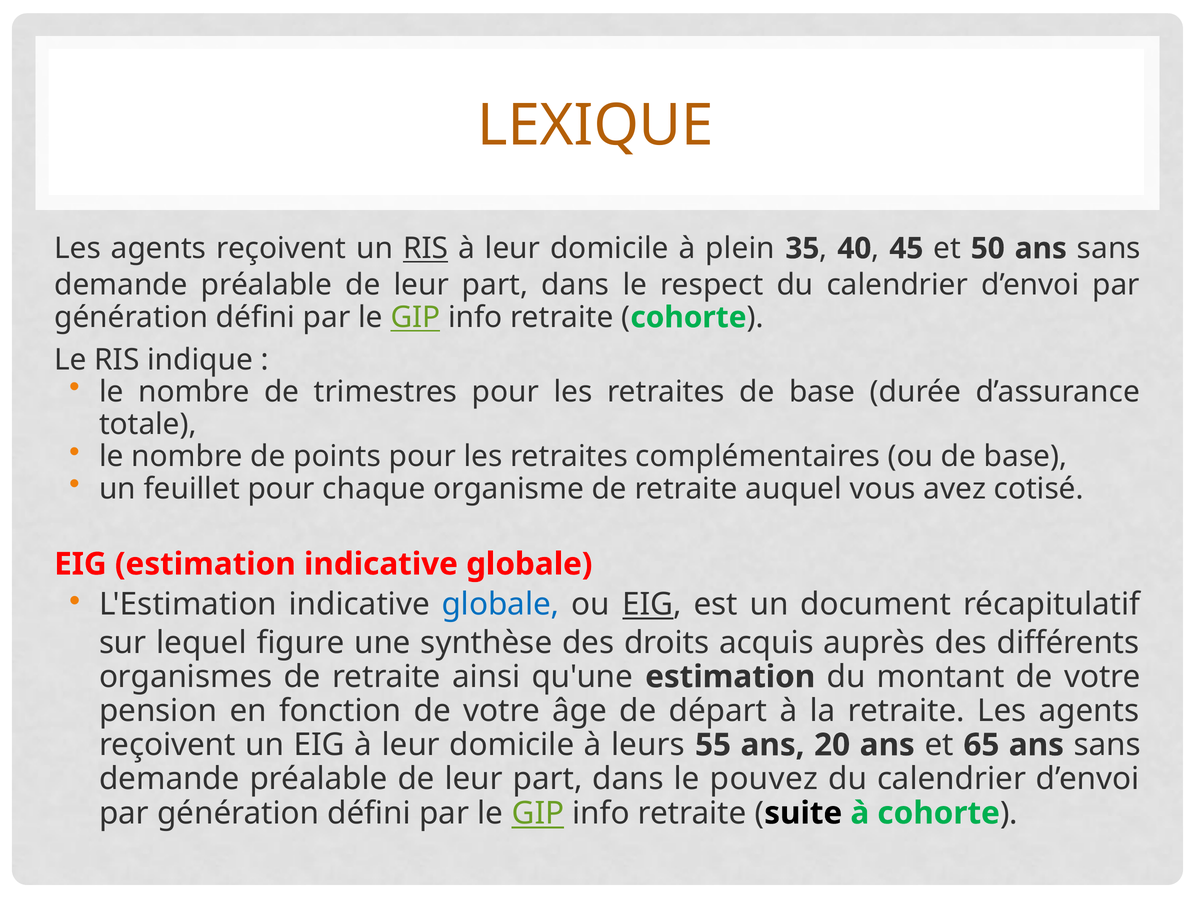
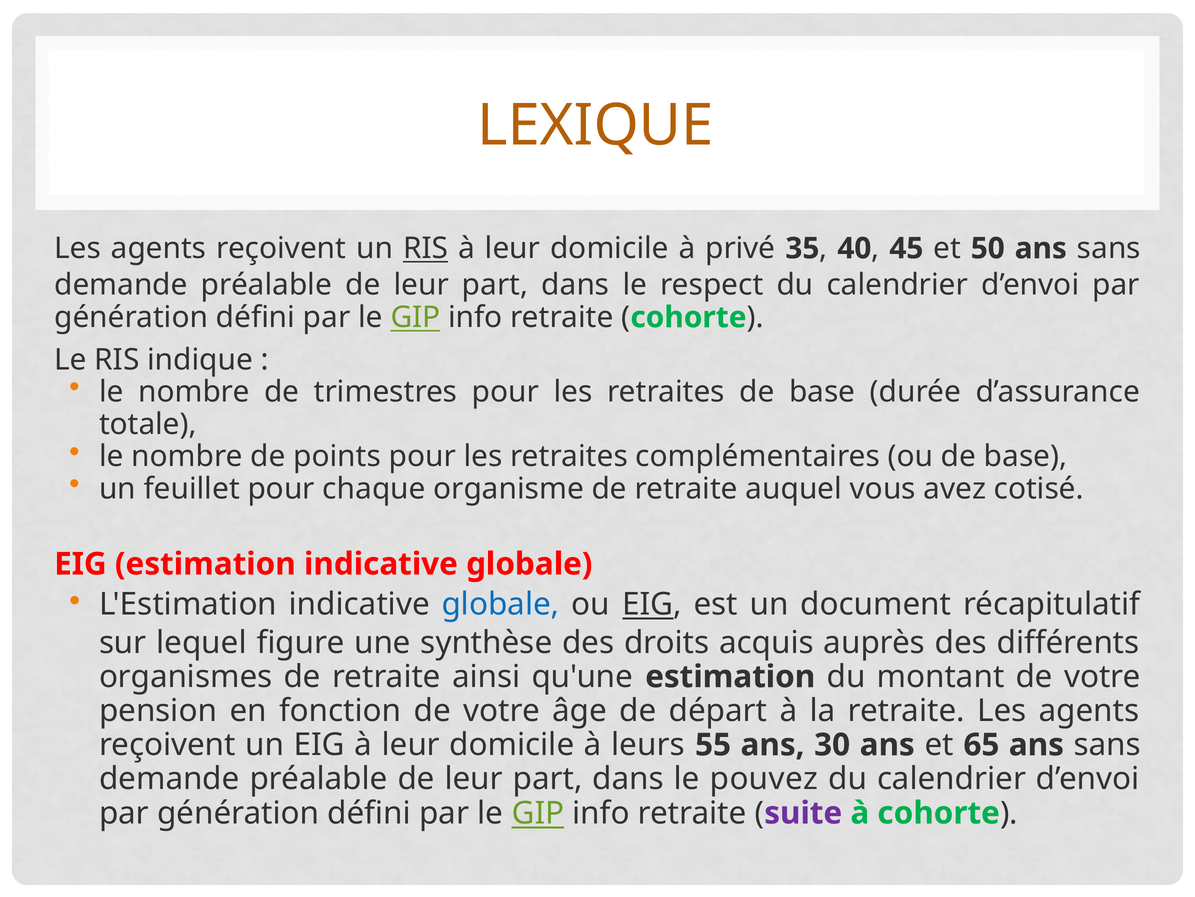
plein: plein -> privé (740, 248)
20: 20 -> 30 (832, 744)
suite colour: black -> purple (803, 812)
